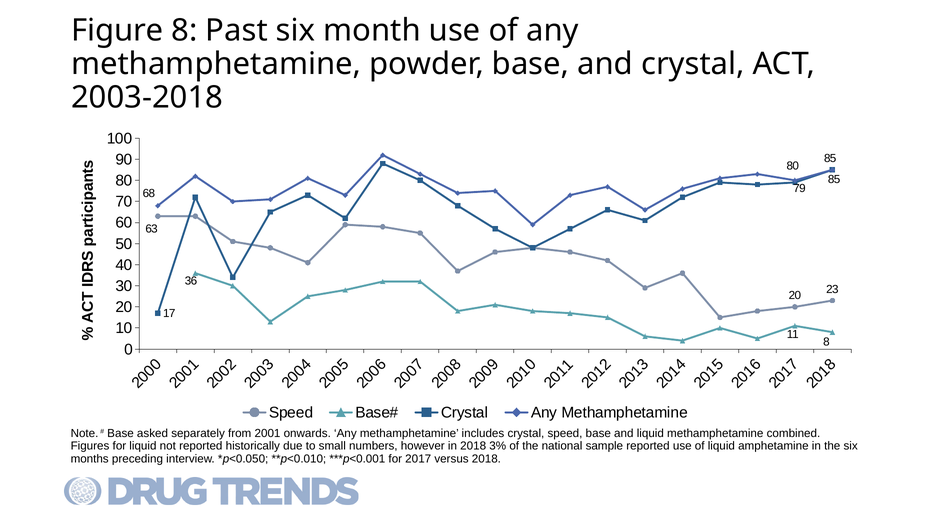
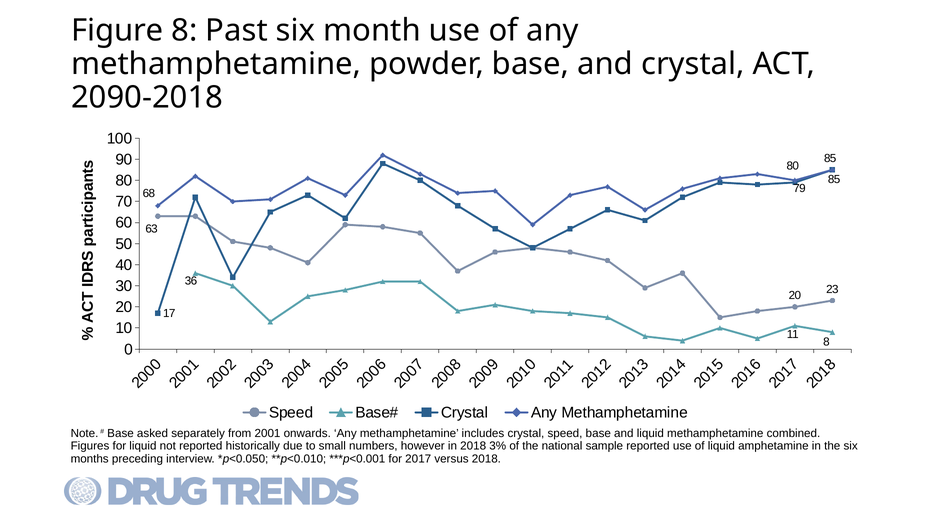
2003-2018: 2003-2018 -> 2090-2018 (147, 97)
